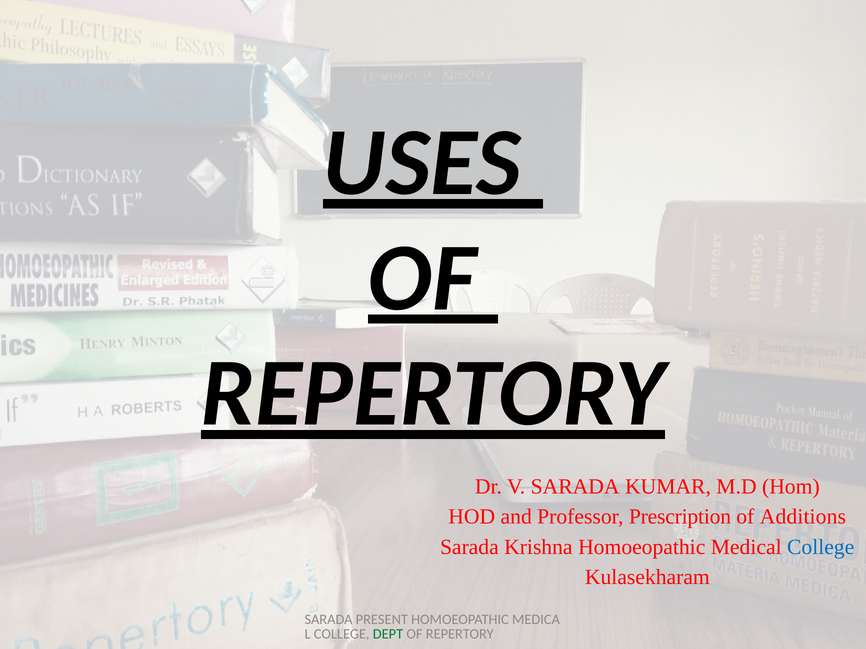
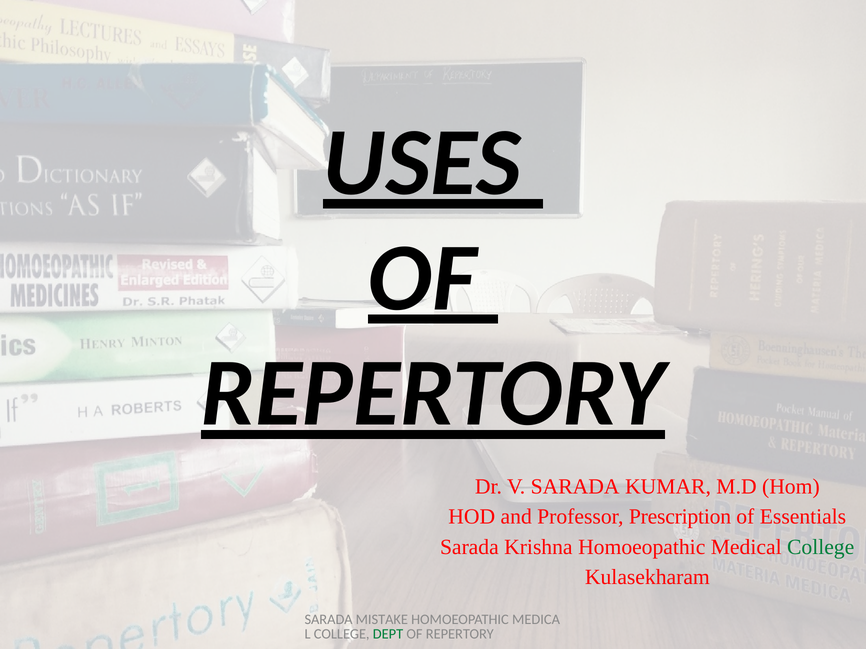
Additions: Additions -> Essentials (803, 517)
College colour: blue -> green (821, 547)
PRESENT: PRESENT -> MISTAKE (382, 620)
